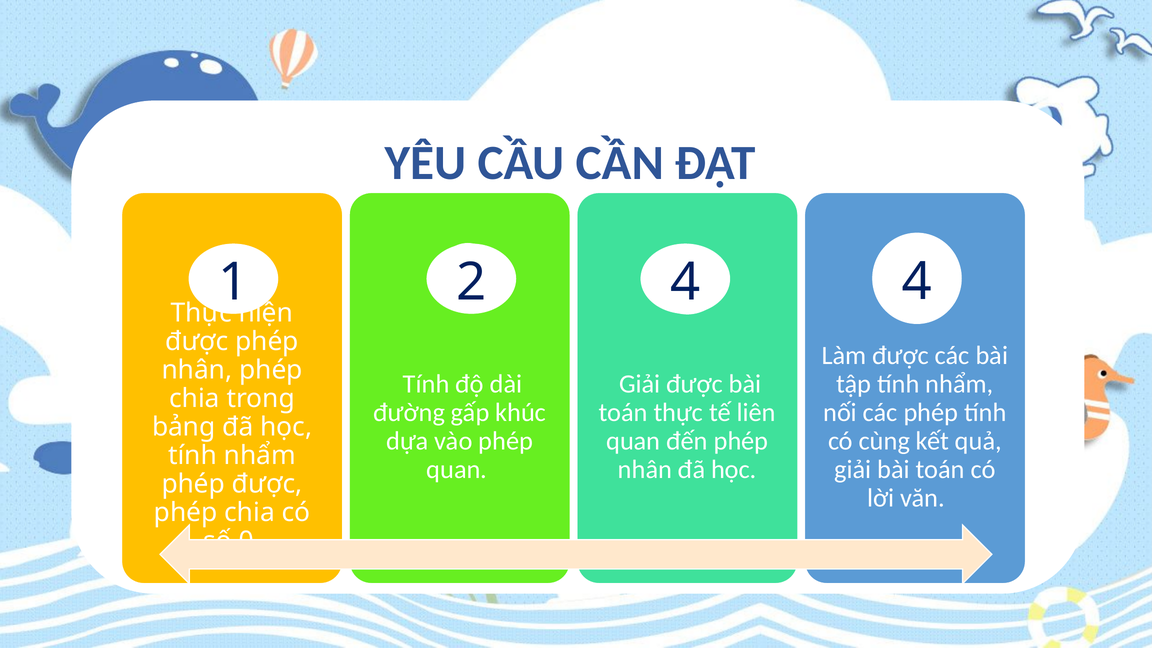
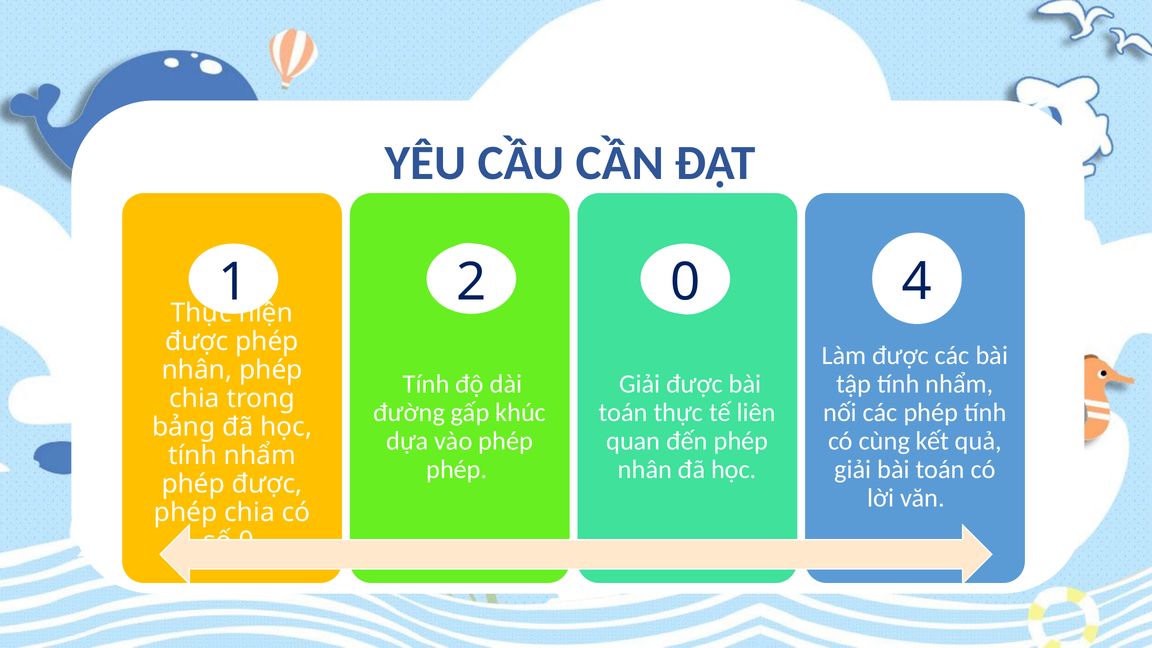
4: 4 -> 0 (685, 282)
quan: quan -> phép (457, 470)
